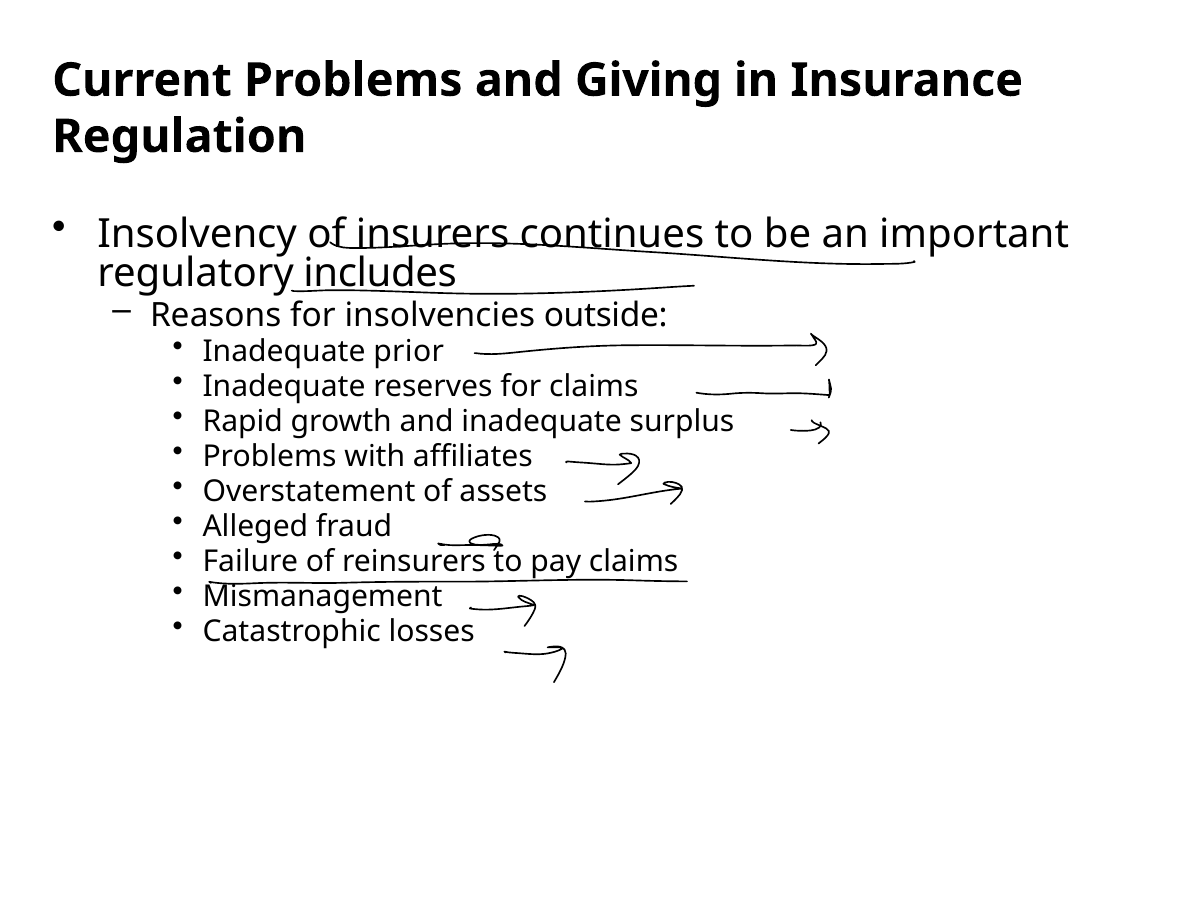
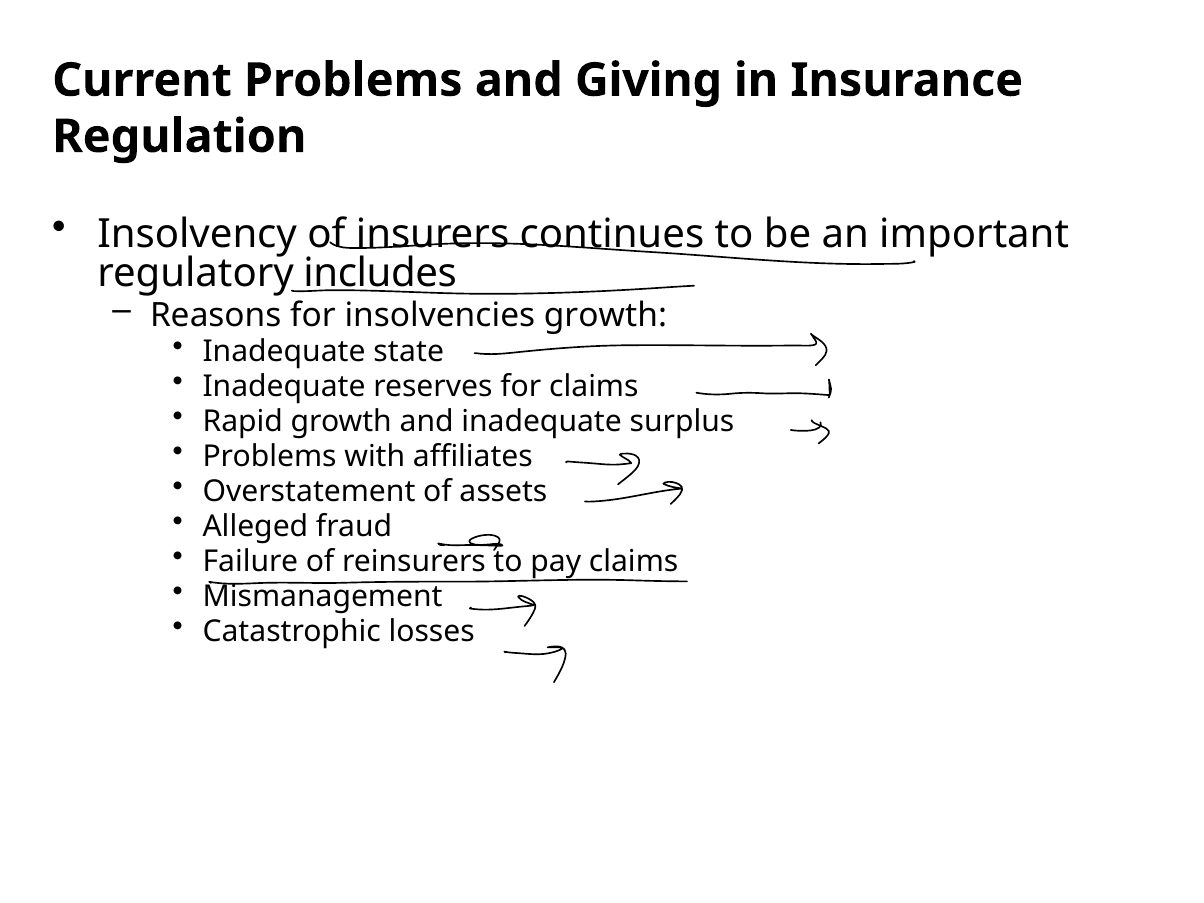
insolvencies outside: outside -> growth (605, 315)
prior: prior -> state (409, 352)
